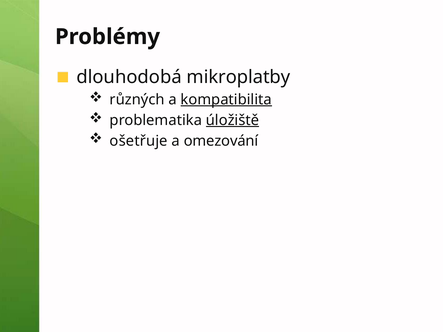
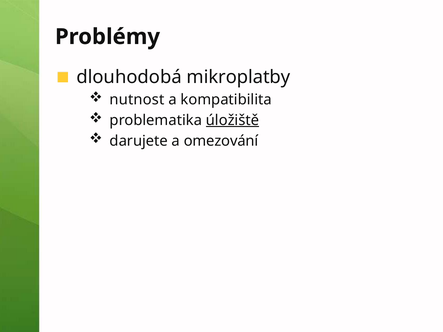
různých: různých -> nutnost (137, 100)
kompatibilita underline: present -> none (226, 100)
ošetřuje: ošetřuje -> darujete (139, 141)
